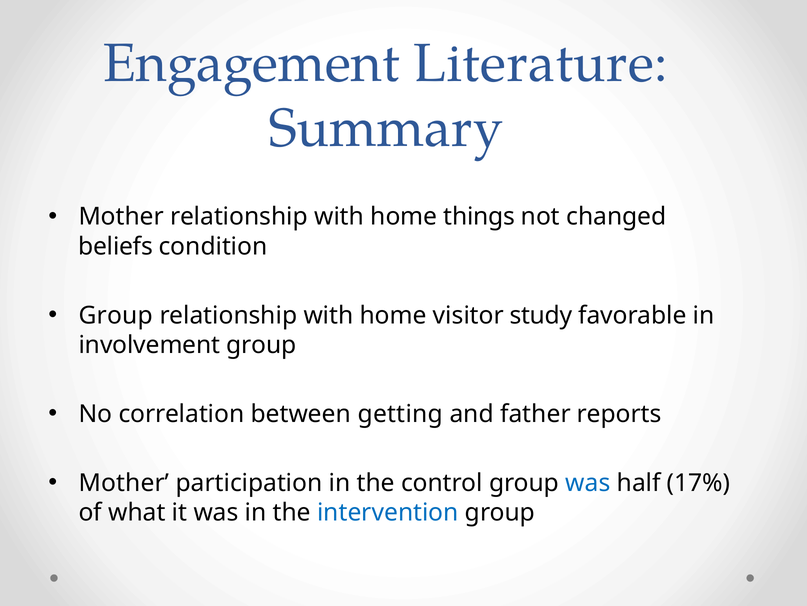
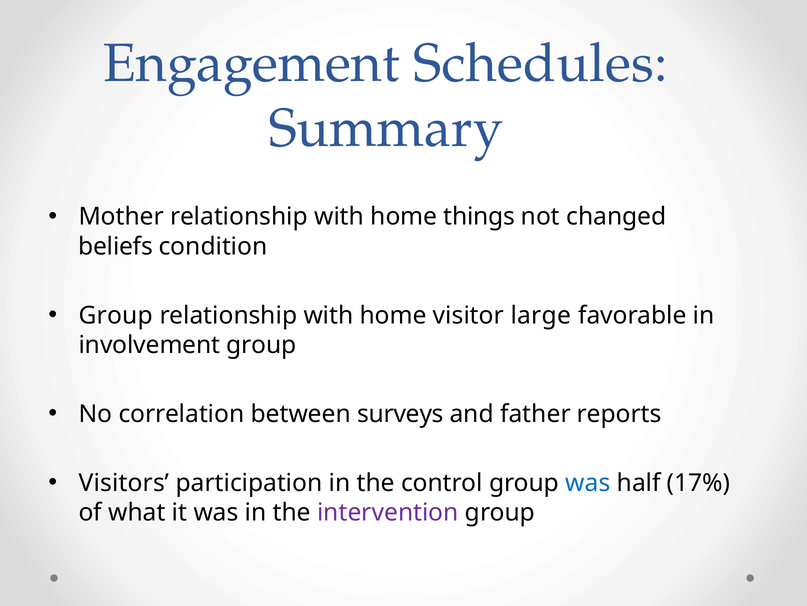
Literature: Literature -> Schedules (541, 64)
study: study -> large (541, 315)
getting: getting -> surveys (400, 414)
Mother: Mother -> Visitors (124, 482)
intervention colour: blue -> purple (388, 512)
